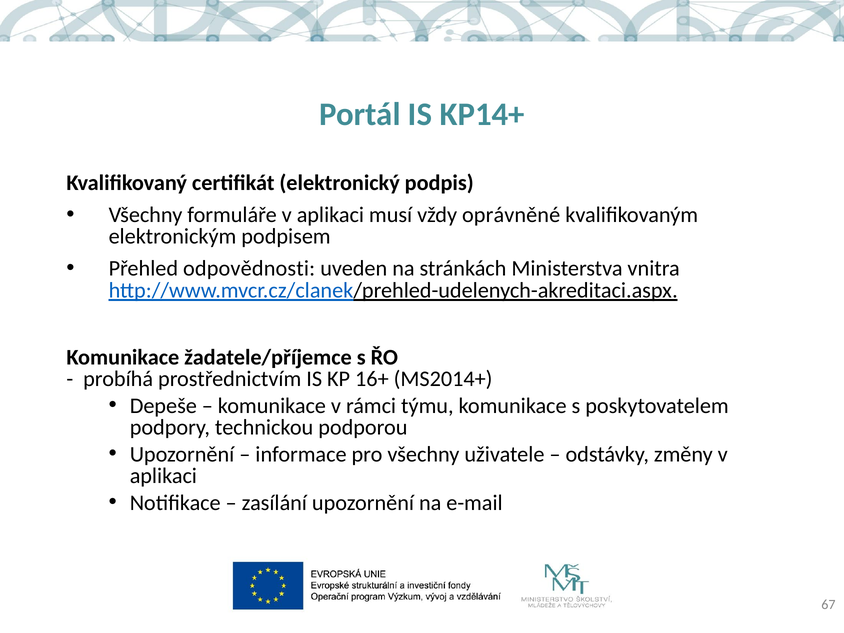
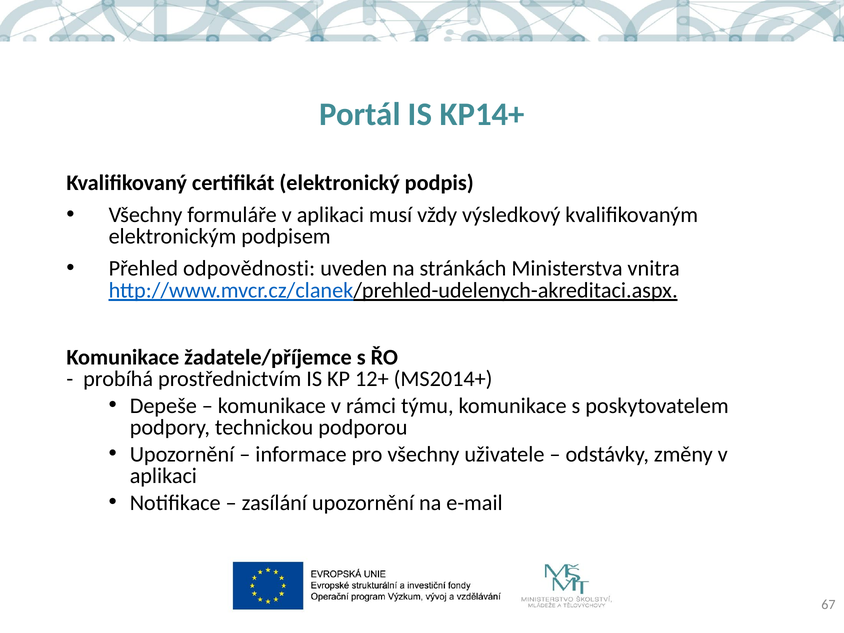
oprávněné: oprávněné -> výsledkový (511, 215)
16+: 16+ -> 12+ (372, 379)
